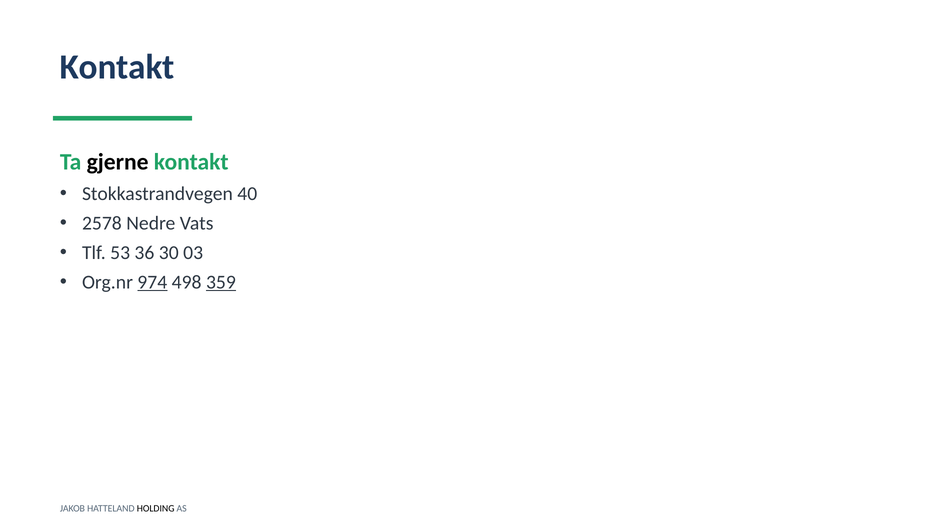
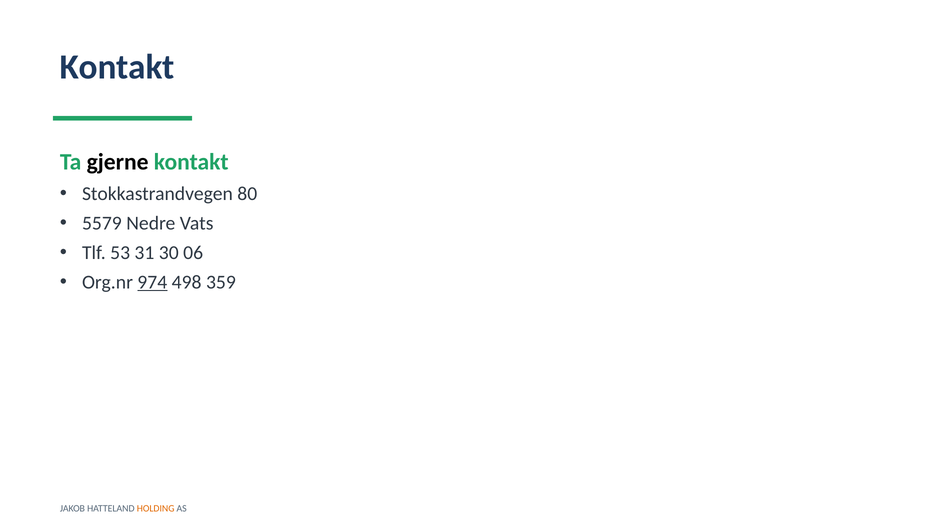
40: 40 -> 80 (247, 194)
2578: 2578 -> 5579 (102, 223)
36: 36 -> 31 (144, 253)
03: 03 -> 06 (193, 253)
359 underline: present -> none (221, 282)
HOLDING colour: black -> orange (156, 508)
